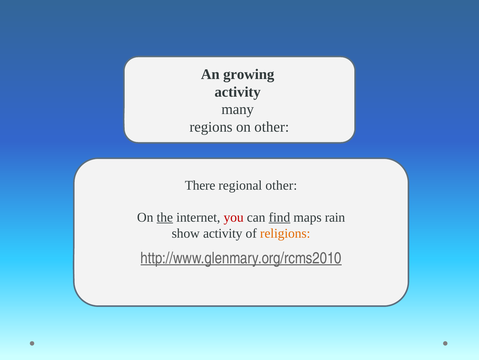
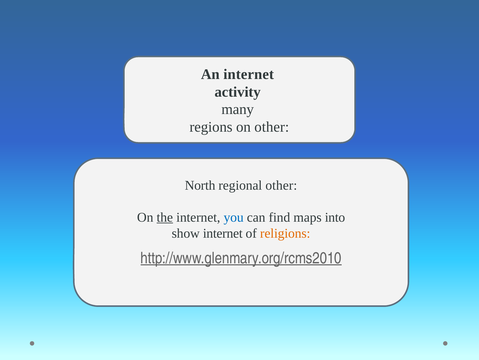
An growing: growing -> internet (249, 74)
There: There -> North (200, 185)
you colour: red -> blue (234, 217)
find underline: present -> none (279, 217)
rain: rain -> into (335, 217)
show activity: activity -> internet (223, 233)
